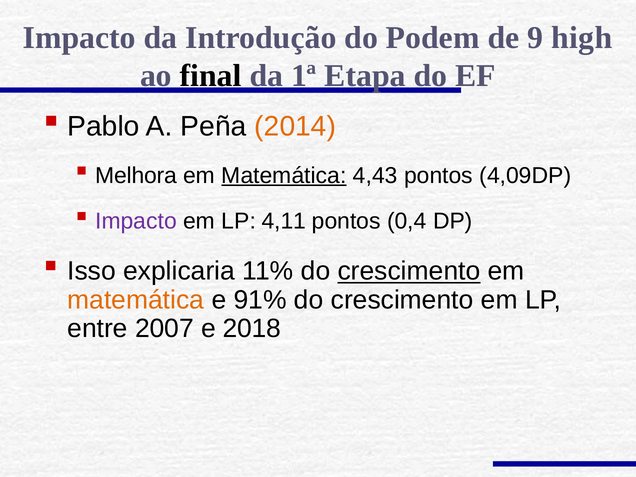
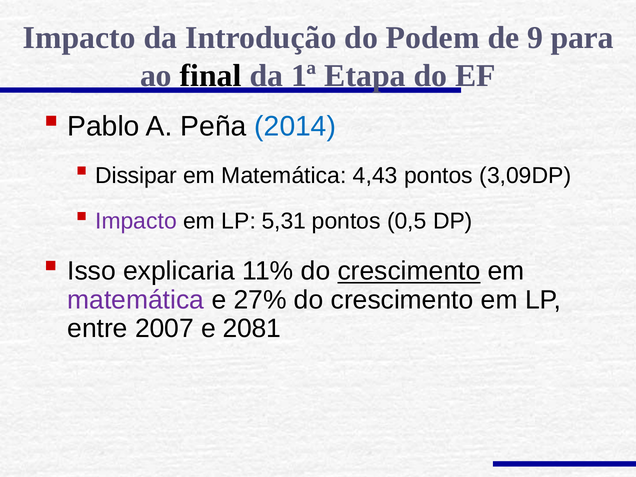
high: high -> para (582, 38)
2014 colour: orange -> blue (295, 127)
Melhora: Melhora -> Dissipar (136, 176)
Matemática underline: present -> none (284, 176)
4,09DP: 4,09DP -> 3,09DP (525, 176)
4,11: 4,11 -> 5,31 (284, 221)
0,4: 0,4 -> 0,5 (407, 221)
matemática colour: orange -> purple (136, 300)
91%: 91% -> 27% (260, 300)
2018: 2018 -> 2081 (252, 328)
